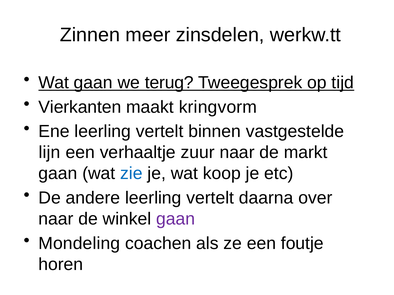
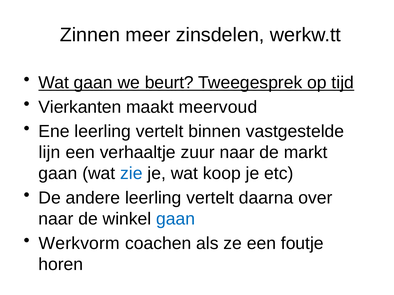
terug: terug -> beurt (169, 83)
kringvorm: kringvorm -> meervoud (218, 107)
gaan colour: purple -> blue (176, 219)
Mondeling: Mondeling -> Werkvorm (79, 244)
